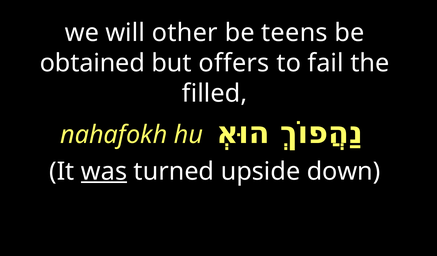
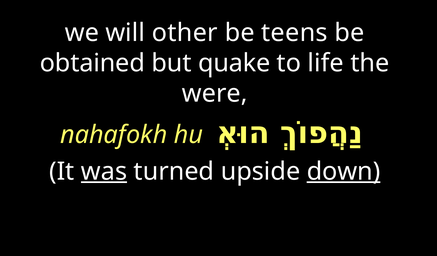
offers: offers -> quake (234, 63)
fail: fail -> life (326, 63)
filled: filled -> were (215, 94)
down underline: none -> present (344, 171)
